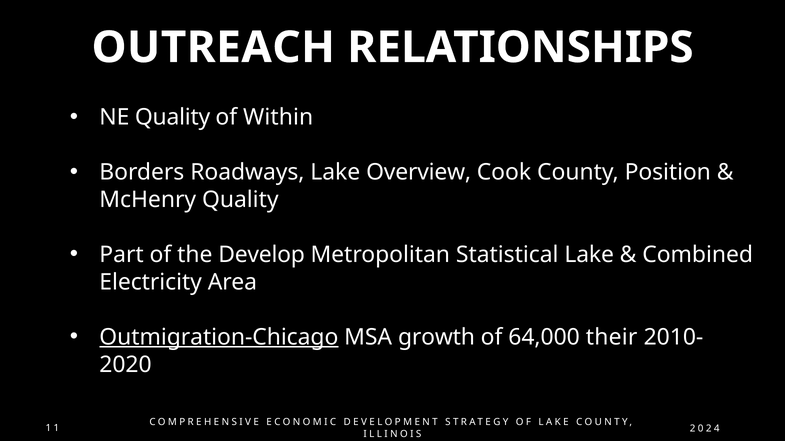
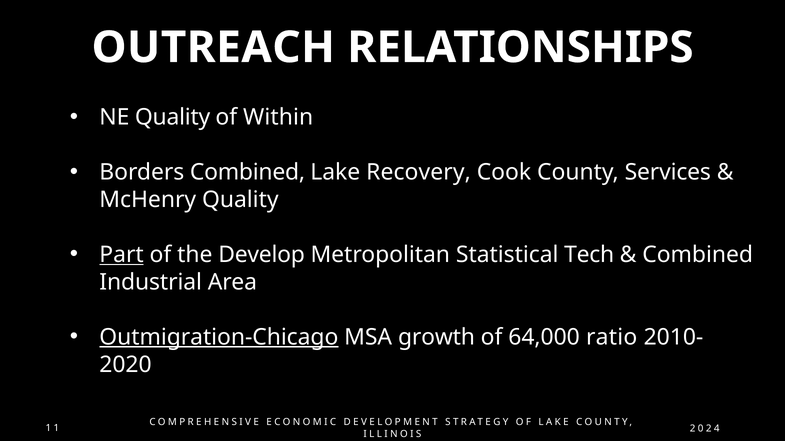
Borders Roadways: Roadways -> Combined (247, 172)
Overview: Overview -> Recovery (418, 172)
Position: Position -> Services (668, 172)
Part underline: none -> present (122, 255)
Statistical Lake: Lake -> Tech (589, 255)
Electricity: Electricity -> Industrial (151, 282)
their: their -> ratio (612, 337)
